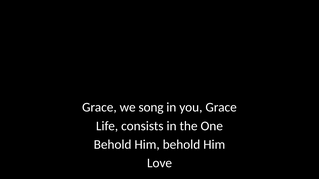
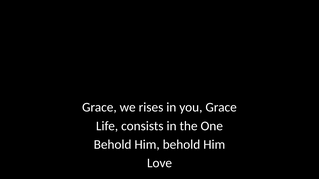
song: song -> rises (151, 108)
